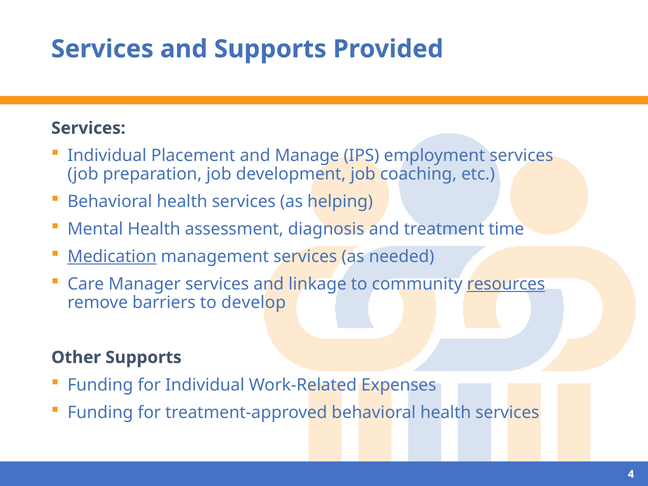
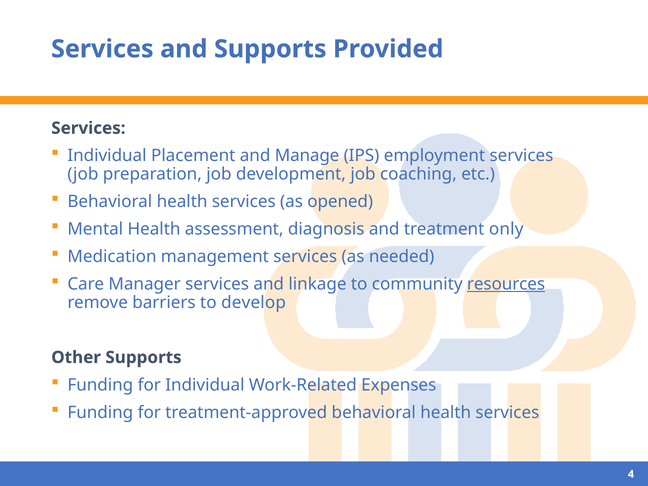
helping: helping -> opened (340, 202)
time: time -> only (506, 229)
Medication underline: present -> none (112, 257)
